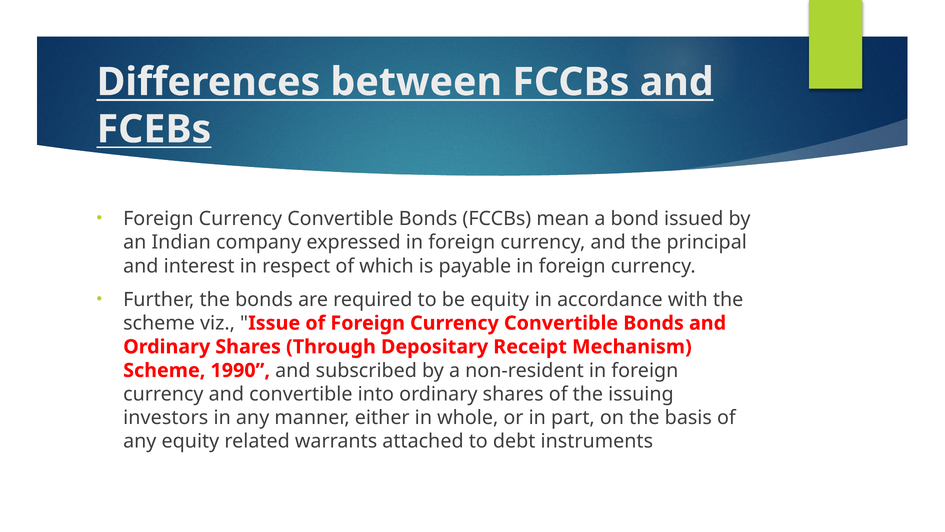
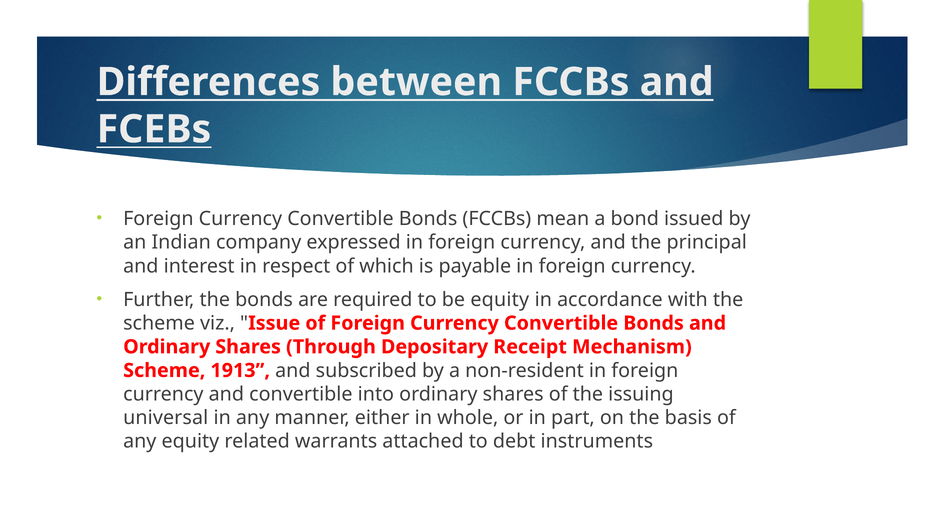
1990: 1990 -> 1913 (240, 370)
investors: investors -> universal (166, 417)
